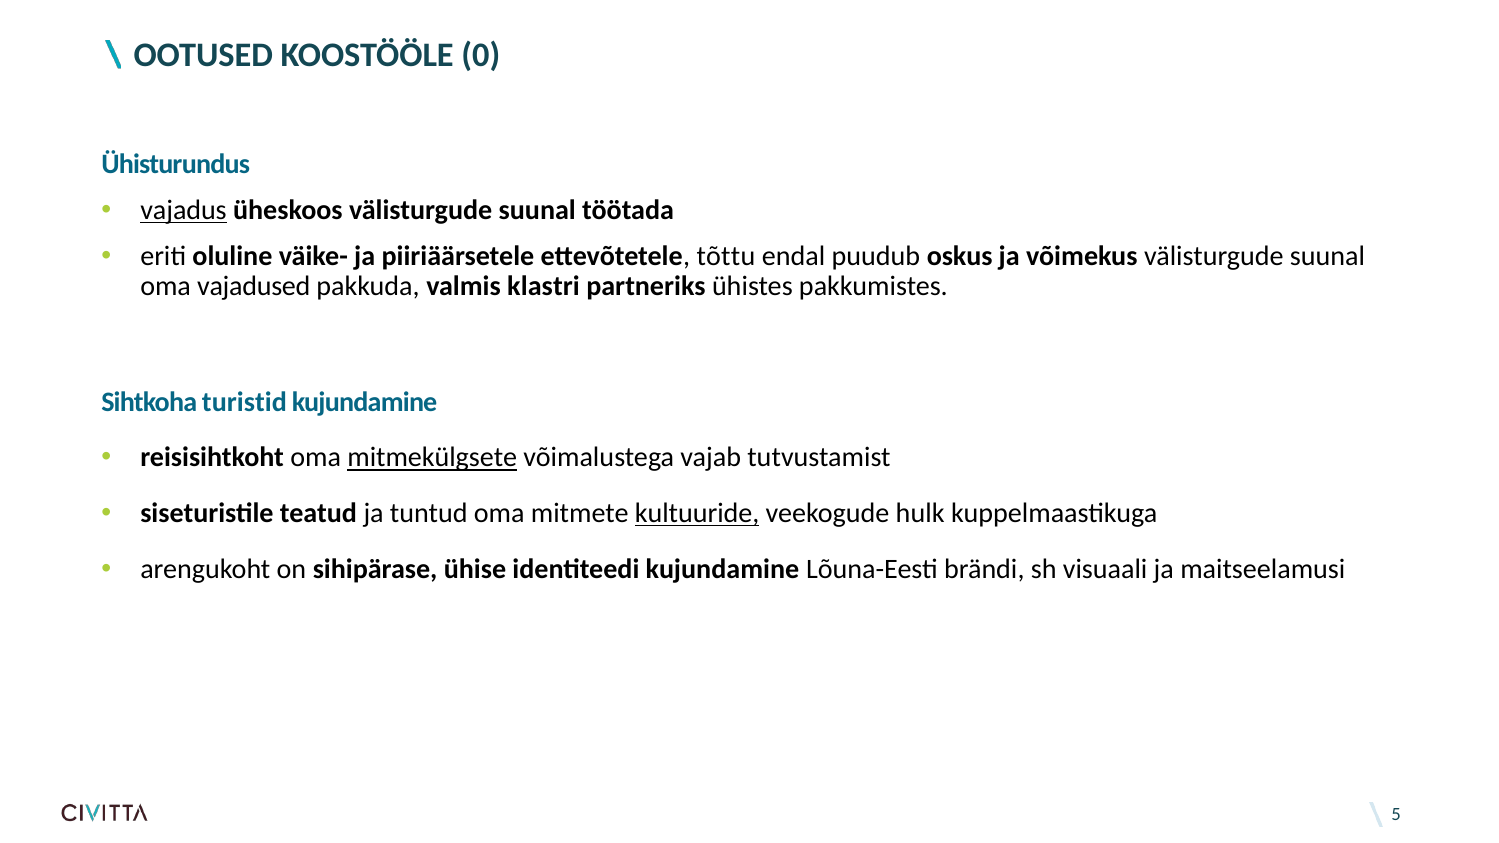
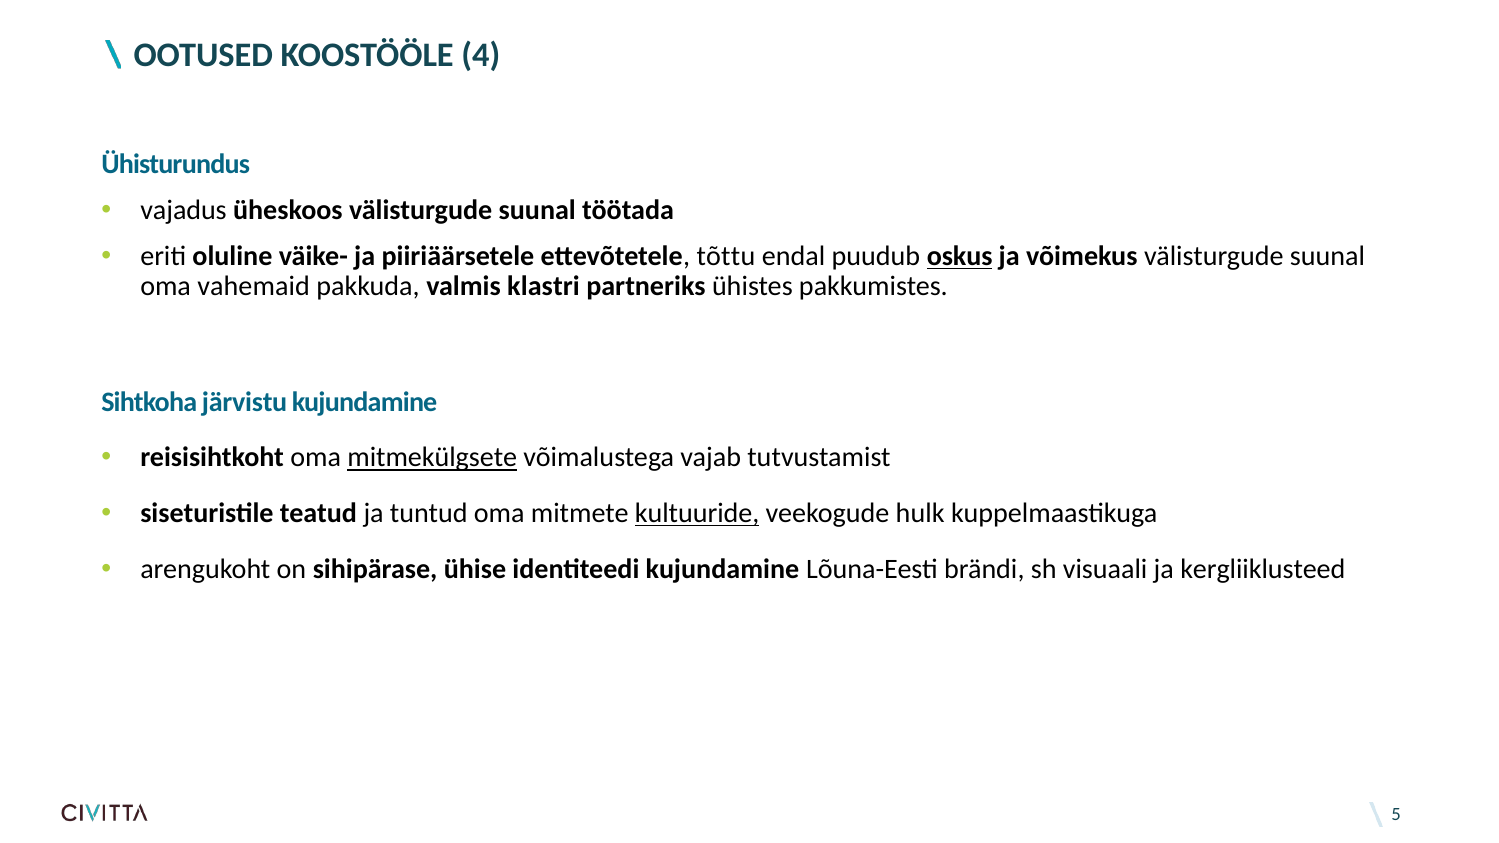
0: 0 -> 4 (481, 56)
vajadus underline: present -> none (184, 210)
oskus underline: none -> present (960, 256)
vajadused: vajadused -> vahemaid (254, 287)
turistid: turistid -> järvistu (245, 402)
maitseelamusi: maitseelamusi -> kergliiklusteed (1263, 570)
